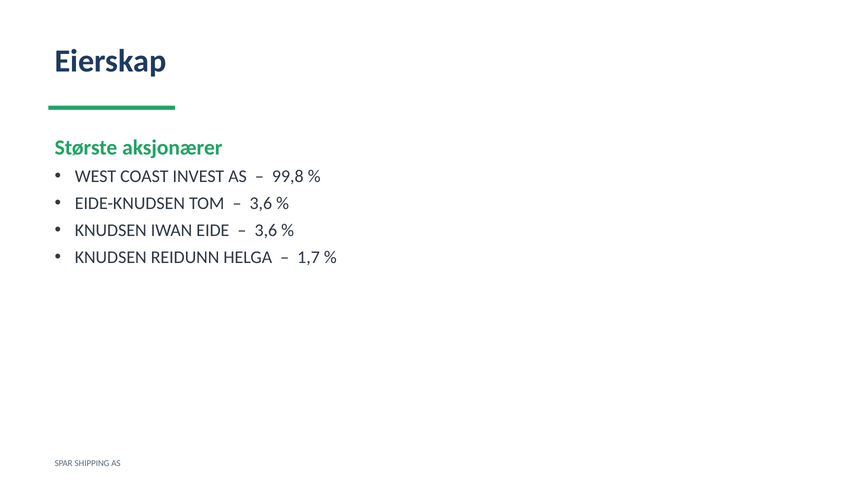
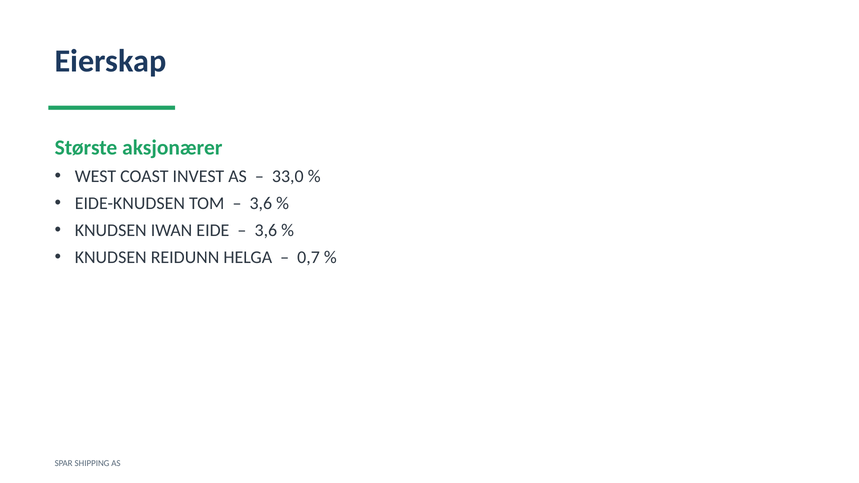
99,8: 99,8 -> 33,0 (288, 177)
1,7: 1,7 -> 0,7 (309, 257)
